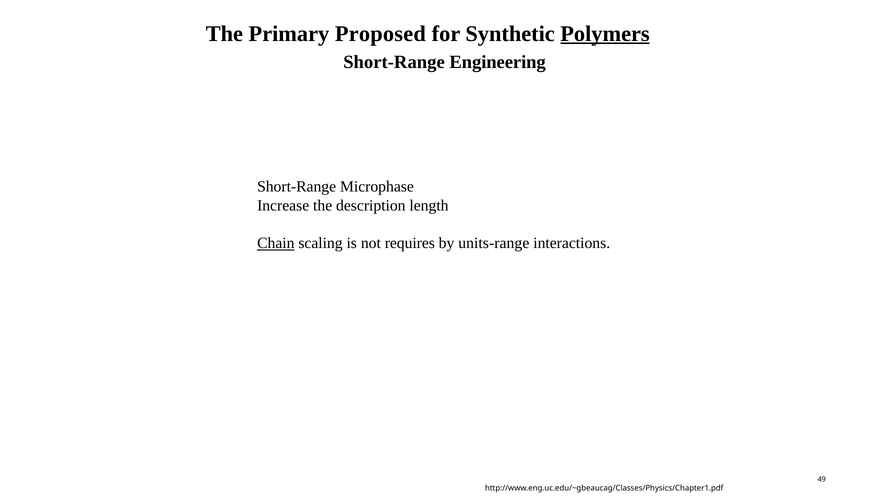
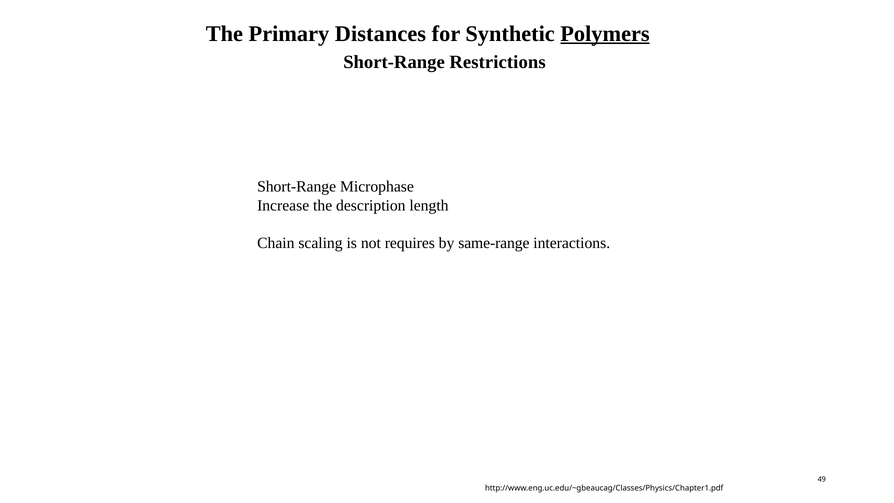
Proposed: Proposed -> Distances (380, 34)
Engineering: Engineering -> Restrictions (498, 62)
Chain underline: present -> none (276, 243)
units-range: units-range -> same-range (494, 243)
